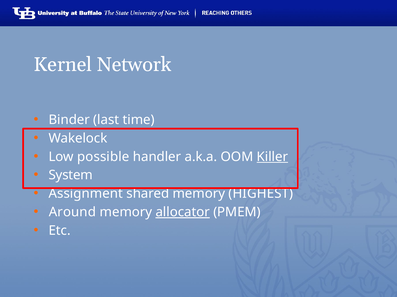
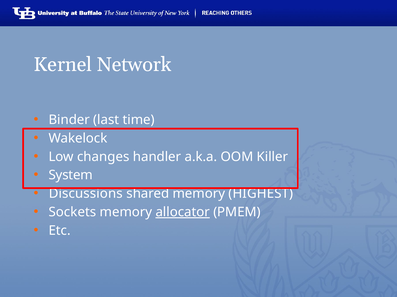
possible: possible -> changes (103, 157)
Killer underline: present -> none (272, 157)
Assignment: Assignment -> Discussions (86, 194)
Around: Around -> Sockets (72, 213)
